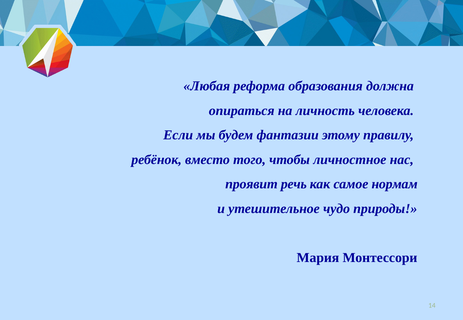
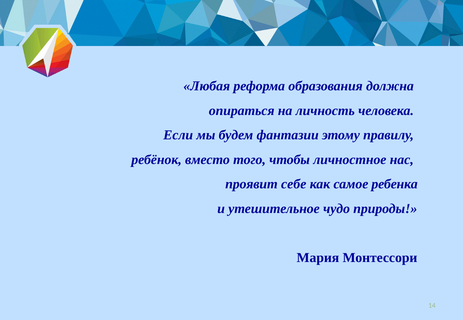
речь: речь -> себе (294, 184)
нормам: нормам -> ребенка (395, 184)
